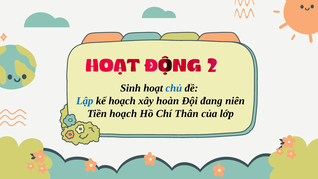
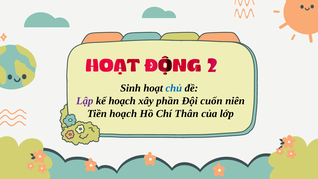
Lập colour: blue -> purple (85, 101)
hoàn: hoàn -> phần (168, 101)
đang: đang -> cuốn (211, 101)
